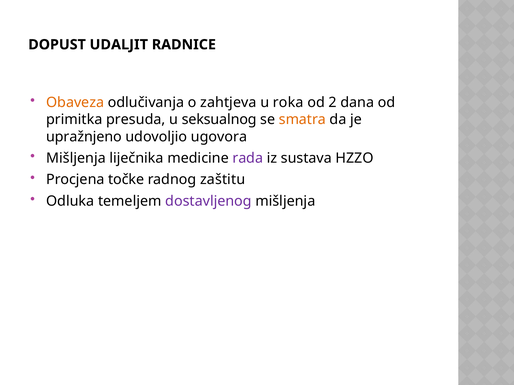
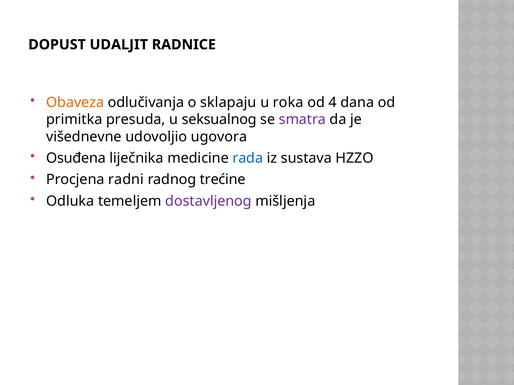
zahtjeva: zahtjeva -> sklapaju (228, 103)
2: 2 -> 4 (333, 103)
smatra colour: orange -> purple (302, 120)
upražnjeno: upražnjeno -> višednevne (84, 137)
Mišljenja: Mišljenja -> Osuđena (76, 158)
rada colour: purple -> blue (248, 158)
točke: točke -> radni (126, 180)
zaštitu: zaštitu -> trećine (223, 180)
